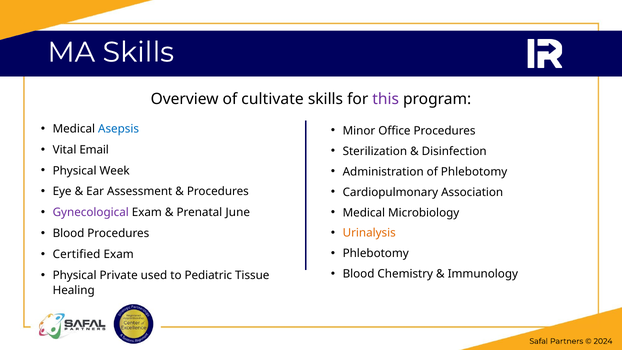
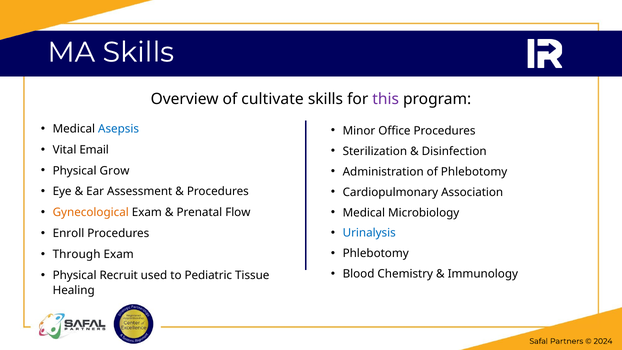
Week: Week -> Grow (115, 171)
Gynecological colour: purple -> orange (91, 212)
June: June -> Flow (238, 212)
Urinalysis colour: orange -> blue (369, 233)
Blood: Blood -> Enroll (68, 233)
Certified: Certified -> Through (77, 254)
Private: Private -> Recruit (119, 275)
